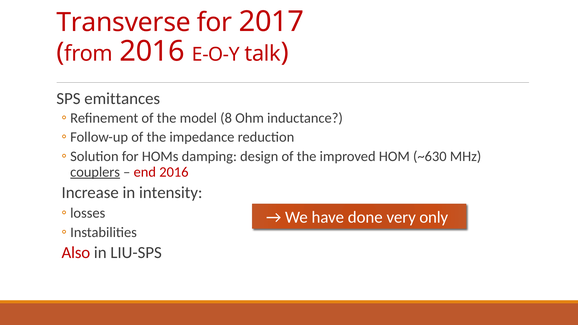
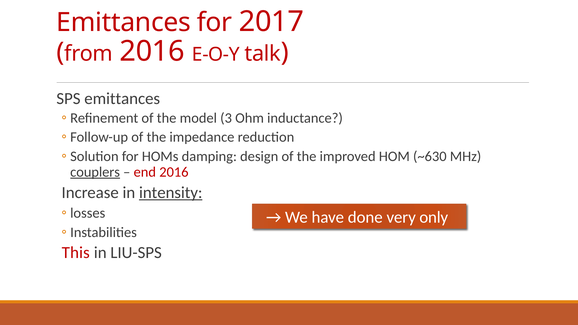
Transverse: Transverse -> Emittances (124, 22)
8: 8 -> 3 (226, 118)
intensity underline: none -> present (171, 193)
Also: Also -> This (76, 253)
